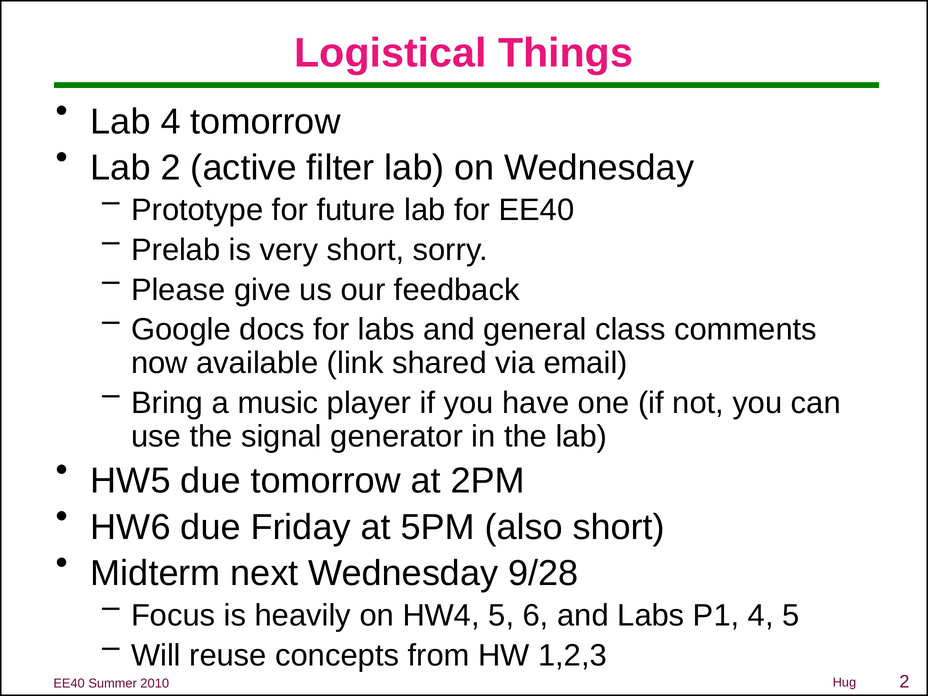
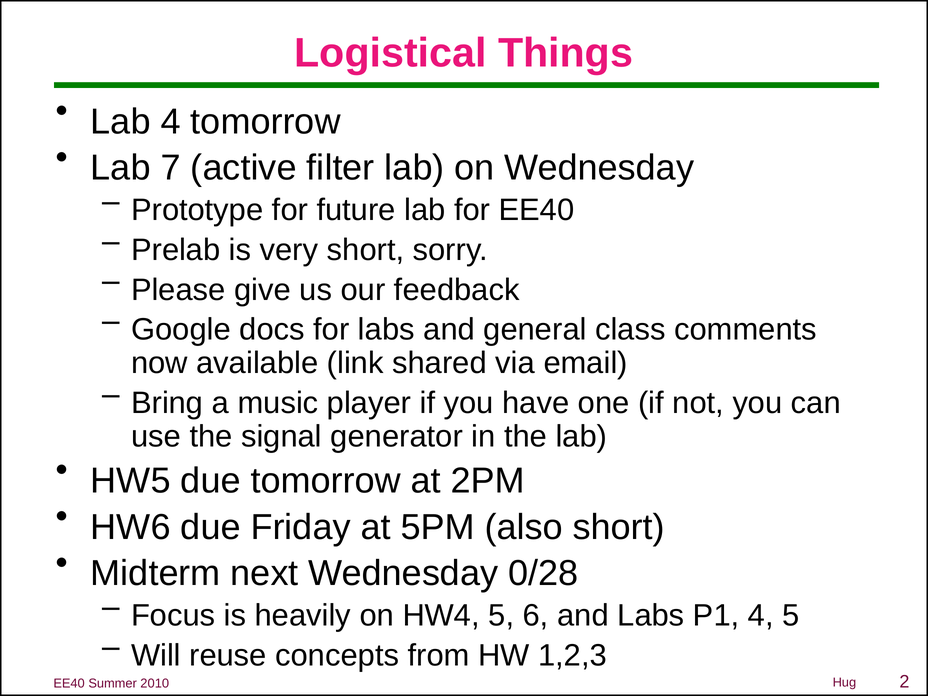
Lab 2: 2 -> 7 (171, 168)
9/28: 9/28 -> 0/28 (543, 573)
